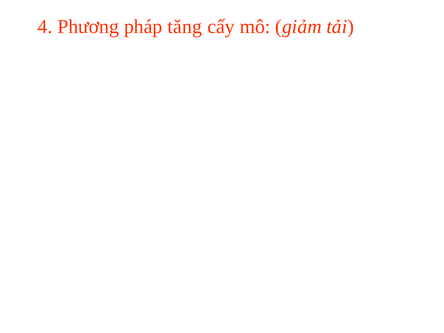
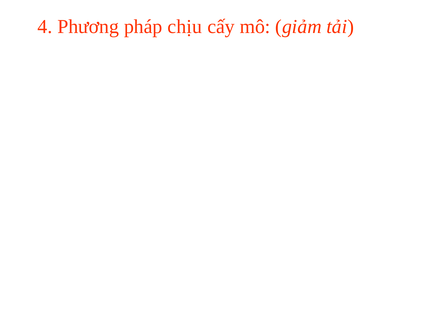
tăng: tăng -> chịu (185, 27)
